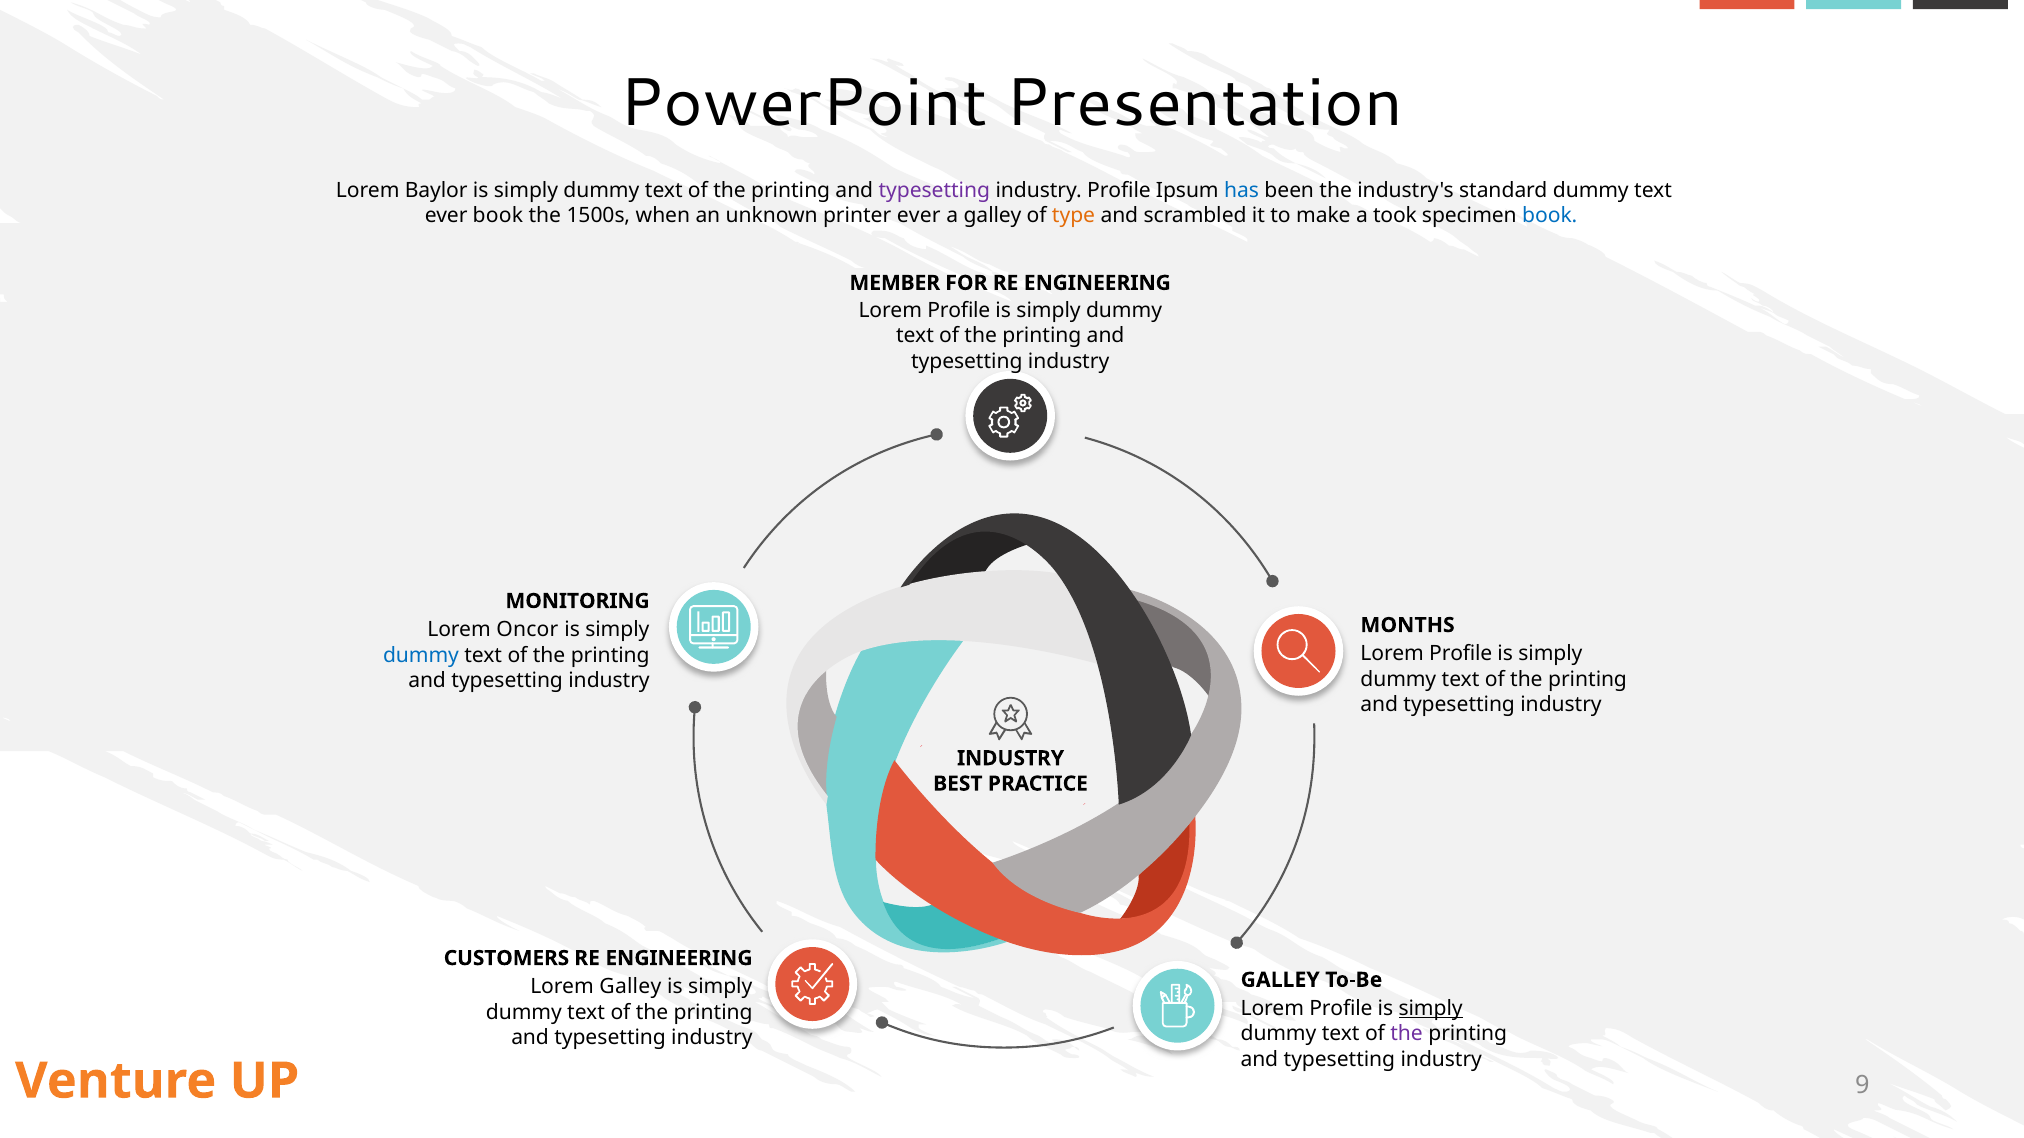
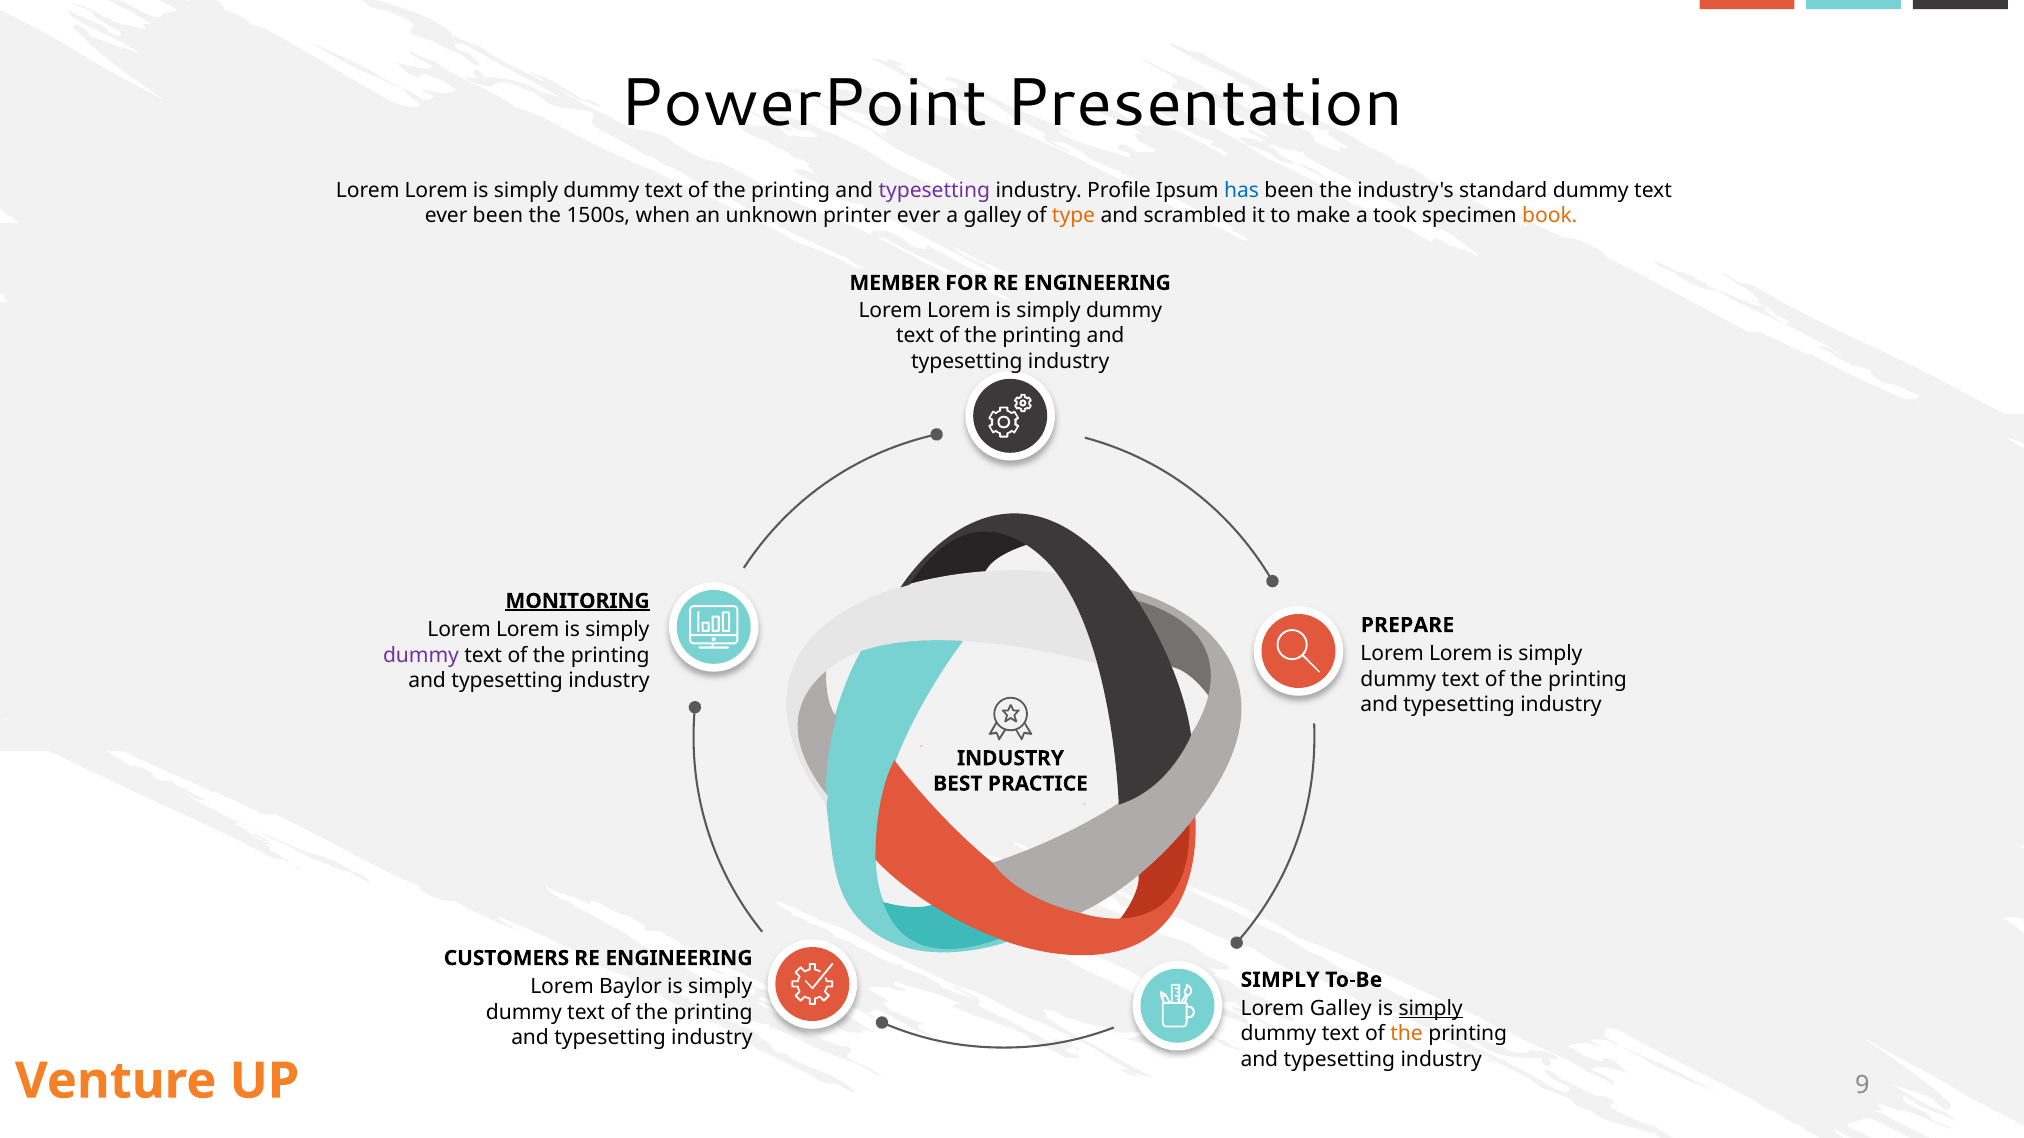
Baylor: Baylor -> Lorem (436, 190)
ever book: book -> been (498, 216)
book colour: blue -> orange (1550, 216)
Profile: Profile -> Lorem (959, 311)
MONITORING underline: none -> present (578, 601)
MONTHS: MONTHS -> PREPARE (1407, 625)
Oncor: Oncor -> Lorem (528, 630)
Profile: Profile -> Lorem (1461, 654)
dummy colour: blue -> purple (421, 656)
GALLEY: GALLEY -> SIMPLY (1280, 980)
Lorem Galley: Galley -> Baylor (631, 987)
Profile: Profile -> Galley (1341, 1009)
the colour: purple -> orange (1407, 1034)
